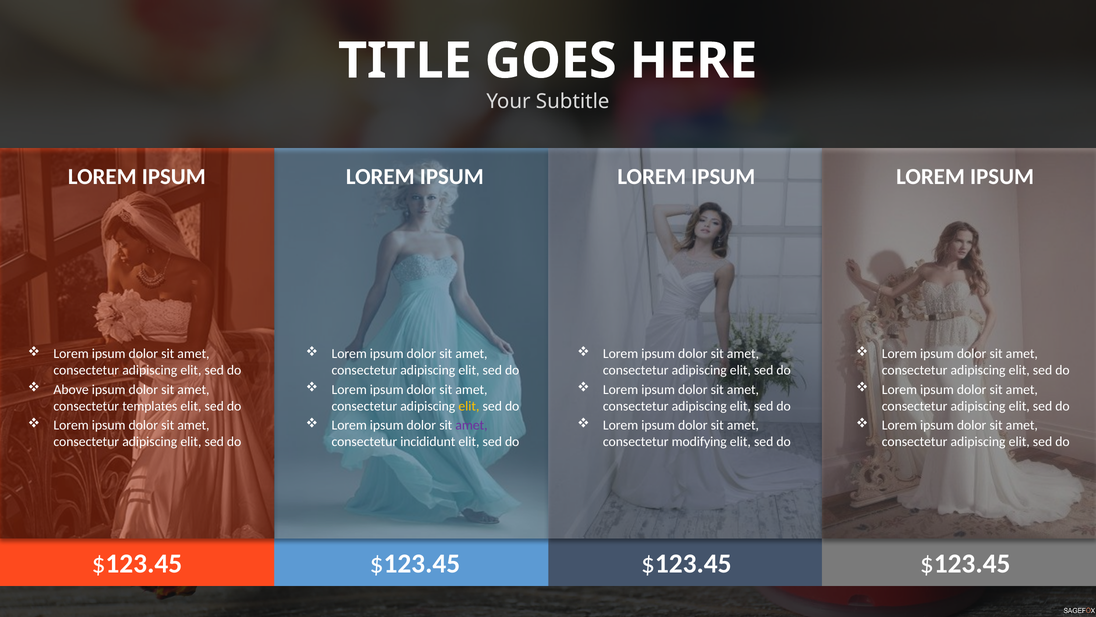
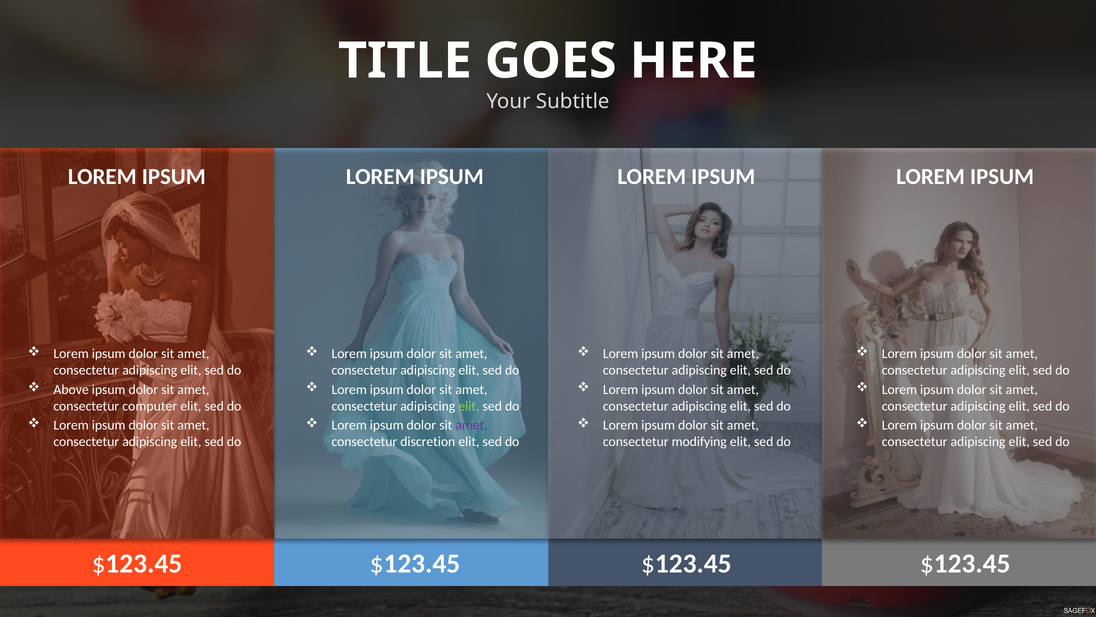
templates: templates -> computer (150, 406)
elit colour: yellow -> light green (469, 406)
incididunt: incididunt -> discretion (428, 441)
